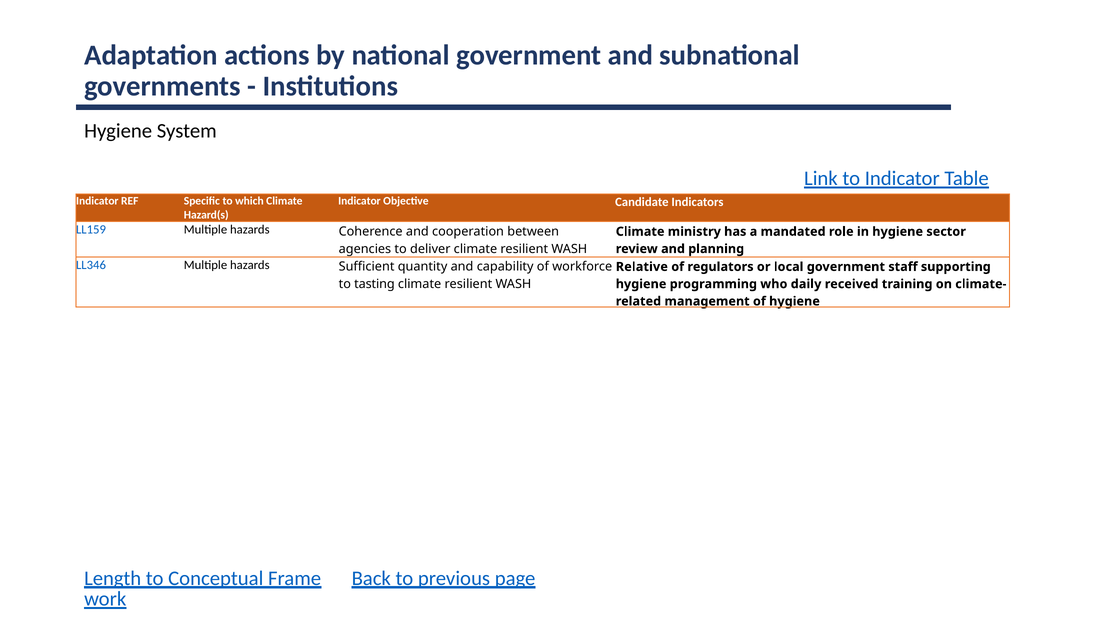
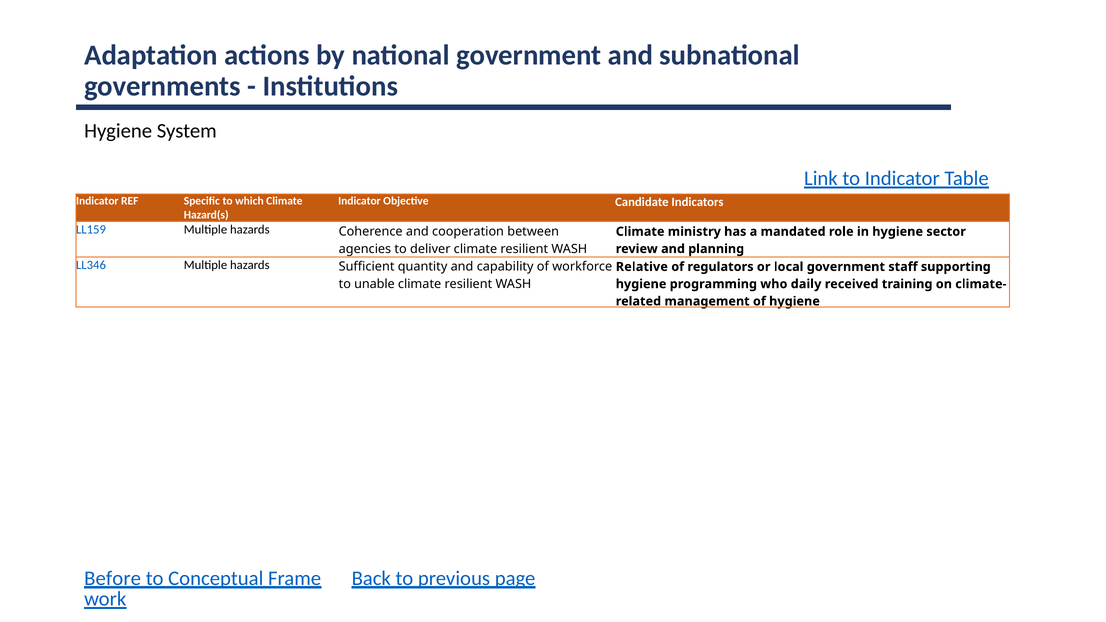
tasting: tasting -> unable (374, 284)
Length: Length -> Before (113, 578)
